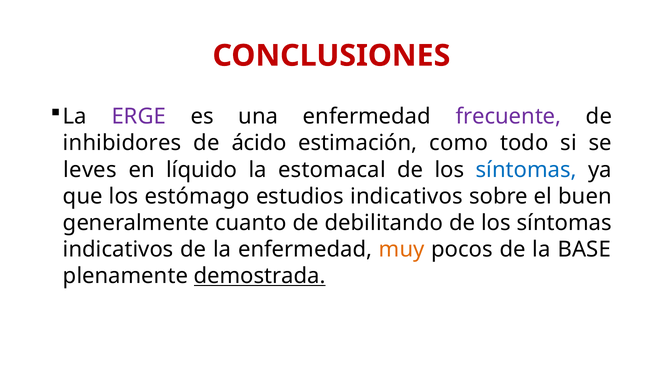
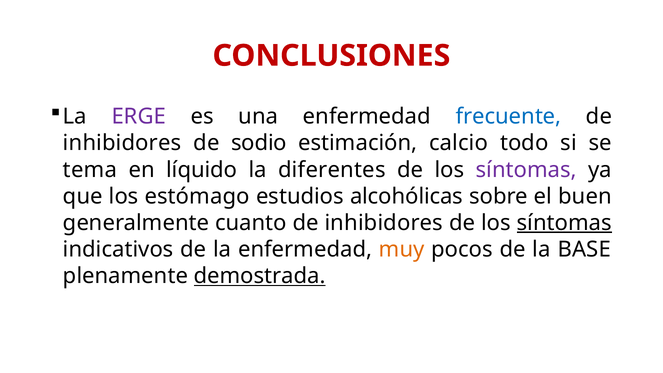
frecuente colour: purple -> blue (509, 117)
ácido: ácido -> sodio (259, 143)
como: como -> calcio (459, 143)
leves: leves -> tema (90, 170)
estomacal: estomacal -> diferentes (332, 170)
síntomas colour: blue -> purple (526, 170)
estudios indicativos: indicativos -> alcohólicas (407, 196)
debilitando: debilitando -> inhibidores (384, 223)
síntomas underline: none -> present (564, 223)
